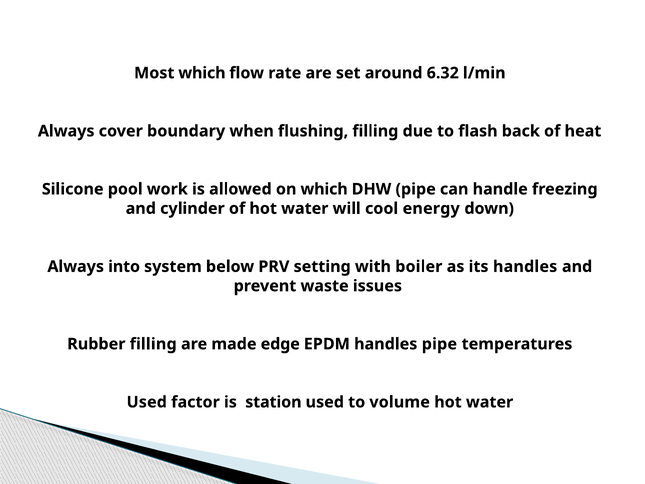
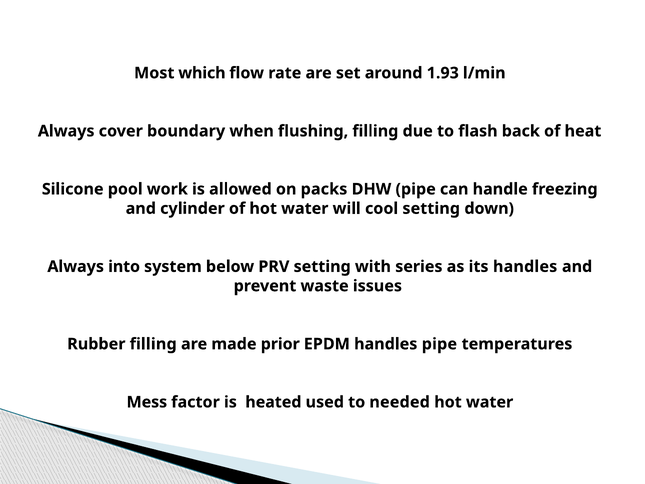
6.32: 6.32 -> 1.93 (443, 73)
on which: which -> packs (324, 189)
cool energy: energy -> setting (431, 208)
boiler: boiler -> series (419, 266)
edge: edge -> prior (280, 344)
Used: Used -> Mess (147, 402)
station: station -> heated (273, 402)
volume: volume -> needed (400, 402)
